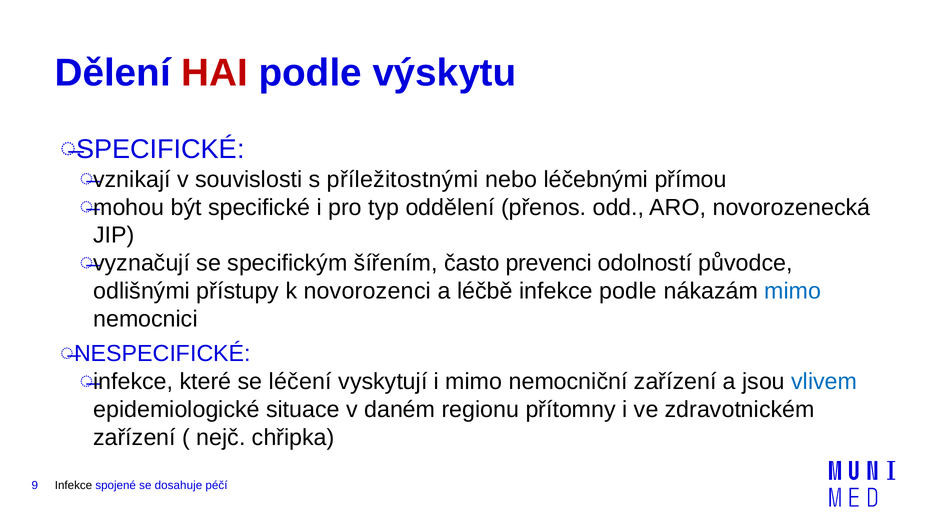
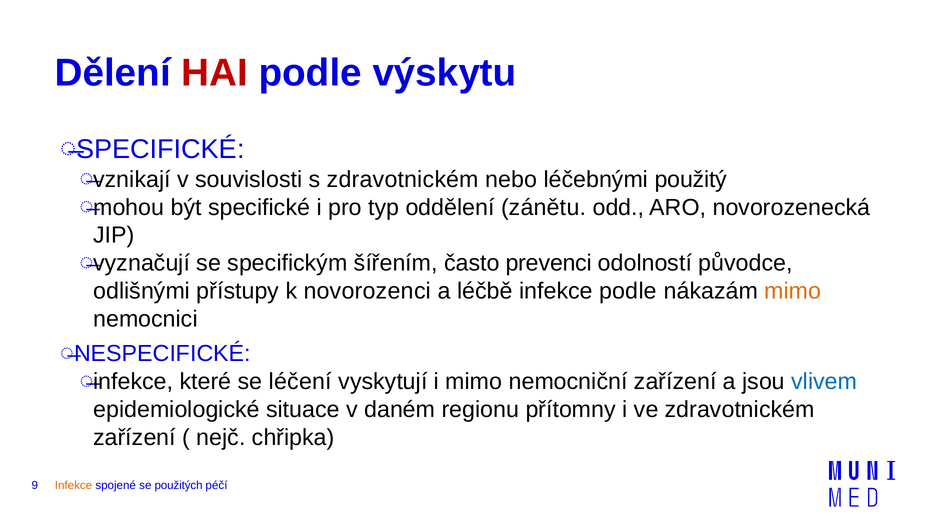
s příležitostnými: příležitostnými -> zdravotnickém (403, 179)
přímou: přímou -> použitý (691, 179)
přenos: přenos -> zánětu (544, 207)
mimo colour: blue -> orange (793, 291)
Infekce colour: black -> orange (74, 485)
dosahuje: dosahuje -> použitých (179, 485)
